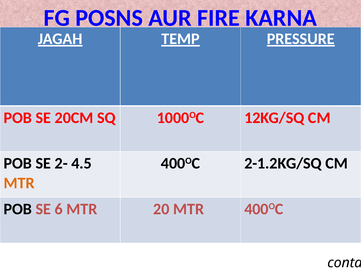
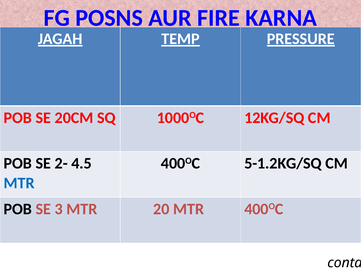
2-1.2KG/SQ: 2-1.2KG/SQ -> 5-1.2KG/SQ (283, 163)
MTR colour: orange -> blue (19, 183)
6: 6 -> 3 (59, 209)
